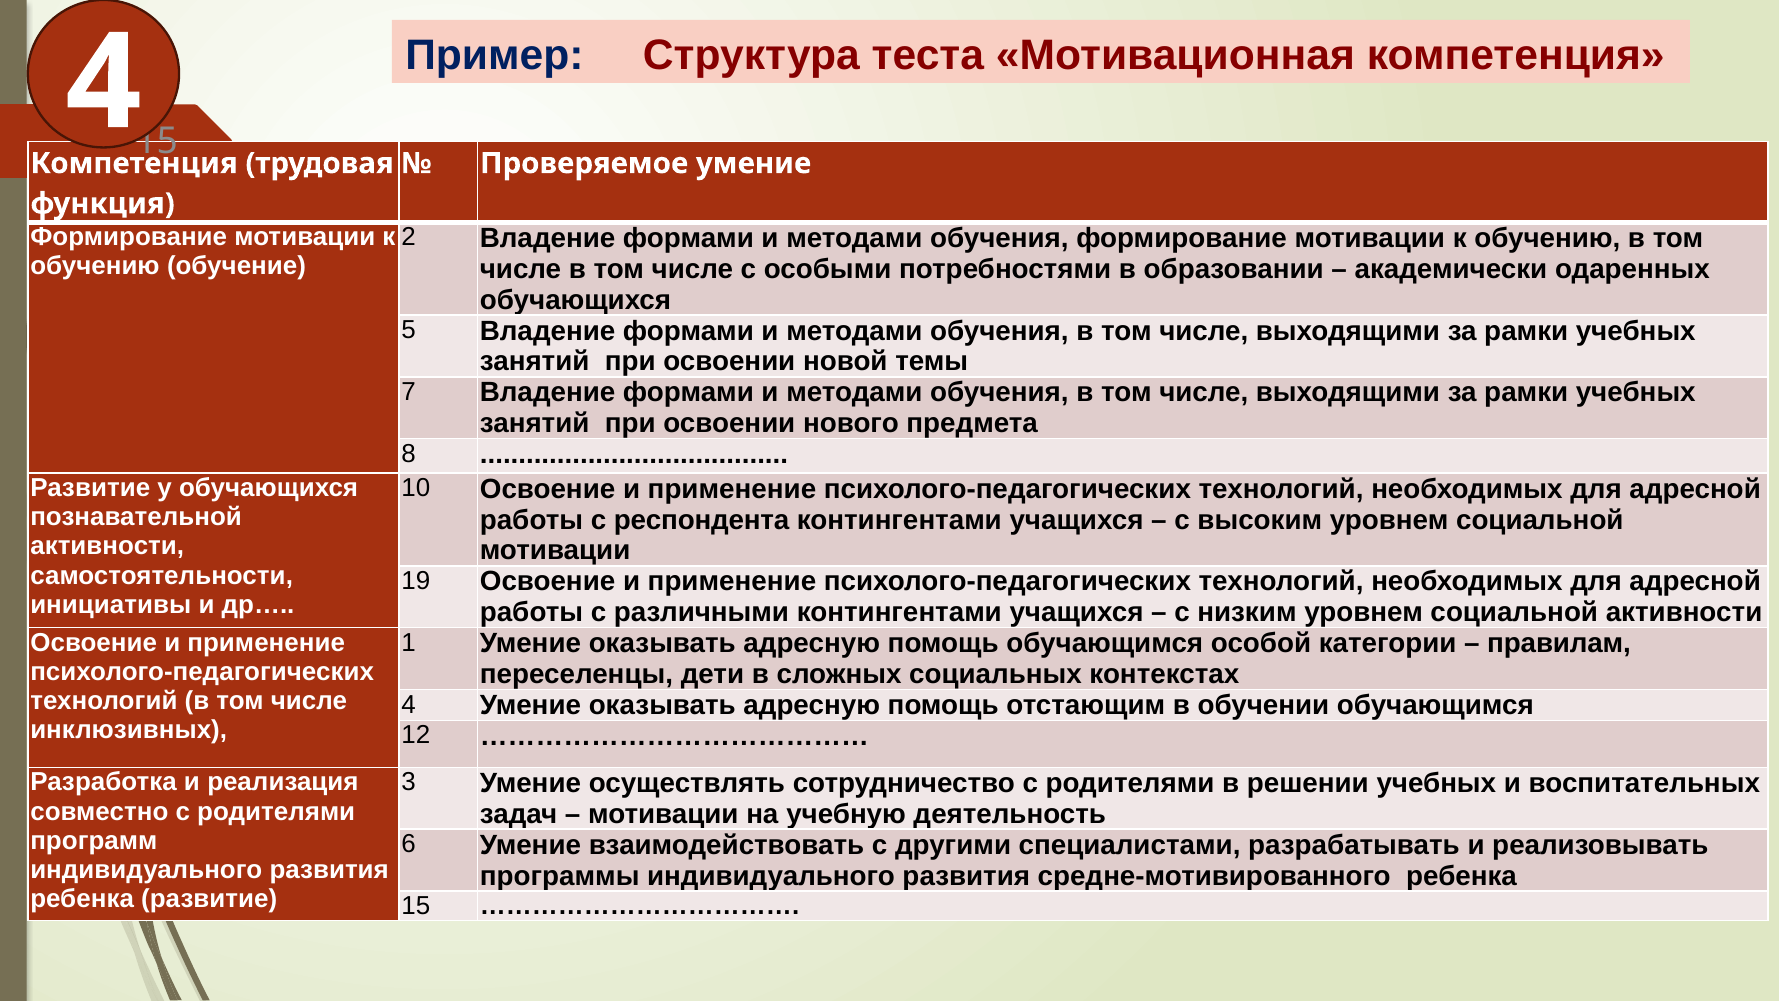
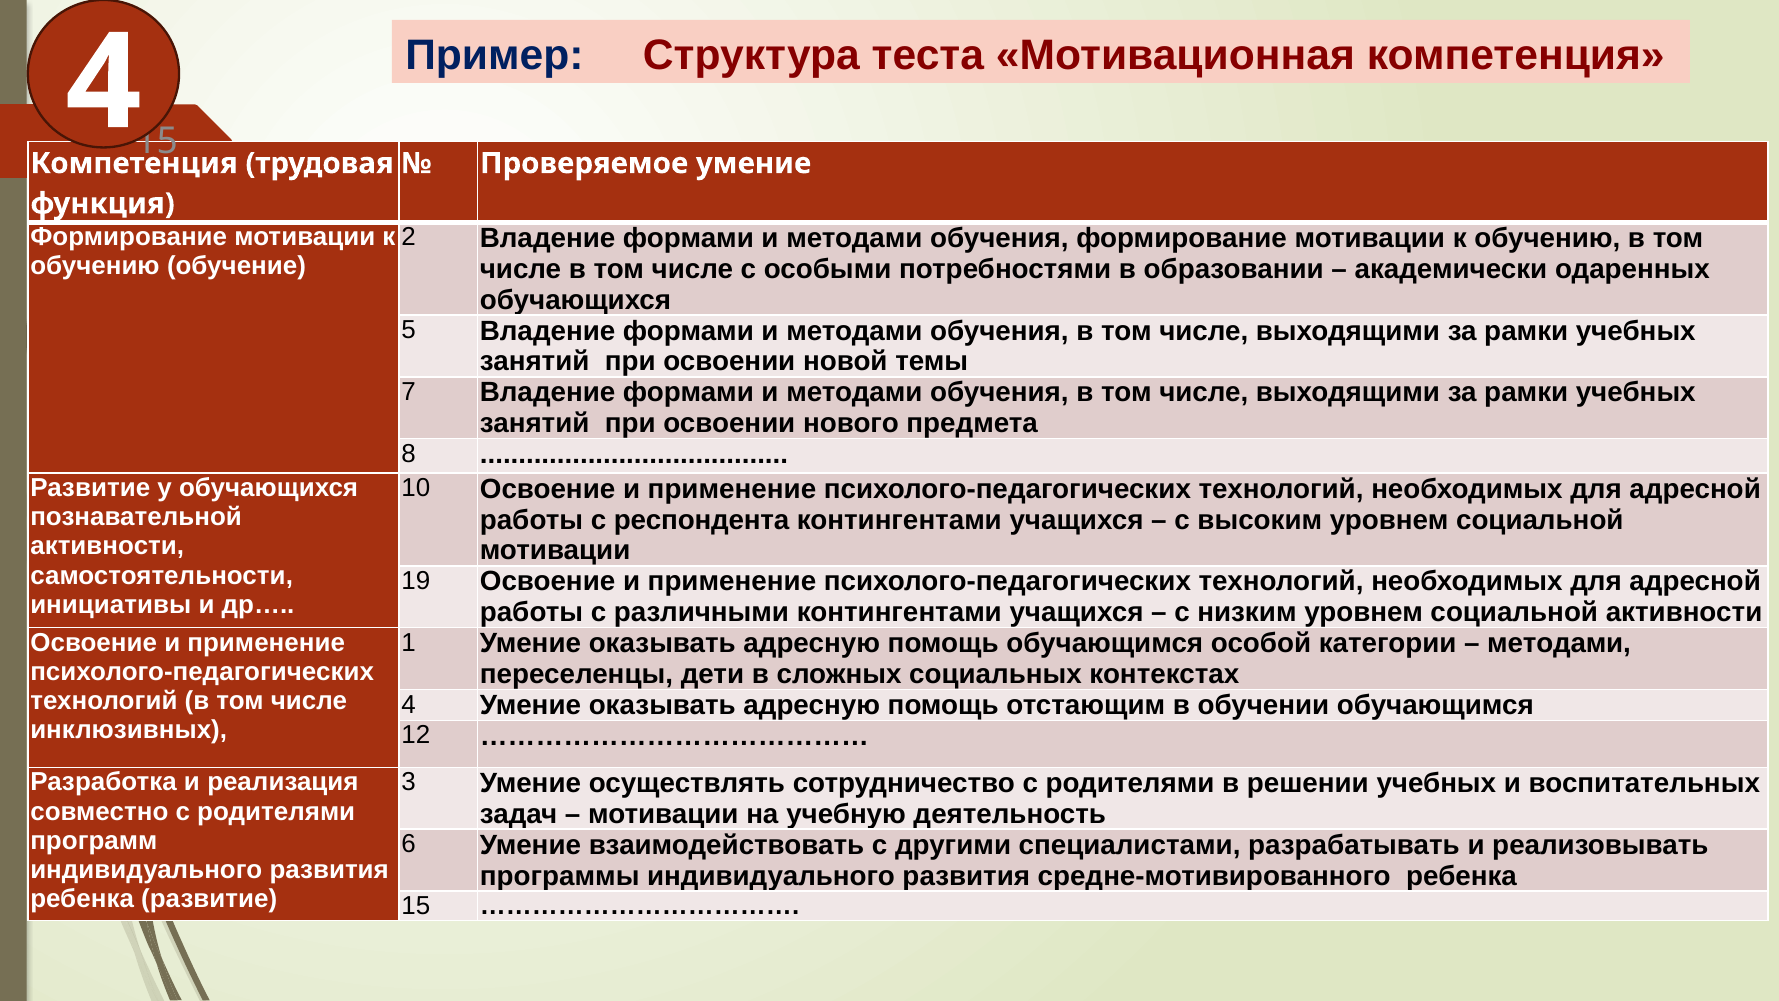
правилам: правилам -> методами (1559, 643)
